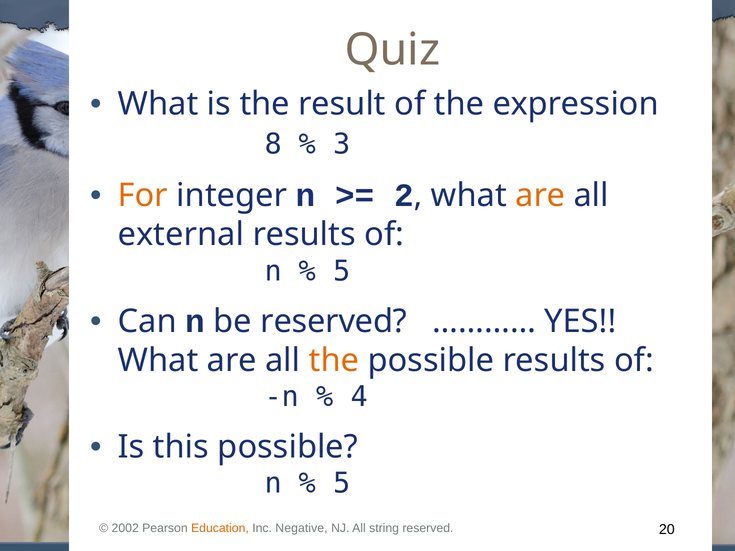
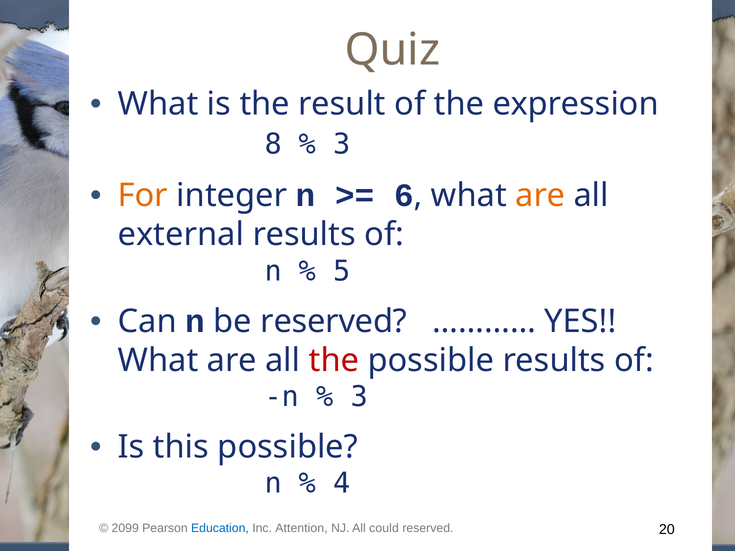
2: 2 -> 6 (404, 196)
the colour: orange -> red (334, 361)
4: 4 -> 3 (359, 397)
5: 5 -> 4 (342, 484)
2002: 2002 -> 2099 (125, 528)
Education colour: orange -> blue (220, 528)
Negative: Negative -> Attention (301, 528)
string: string -> could (384, 528)
